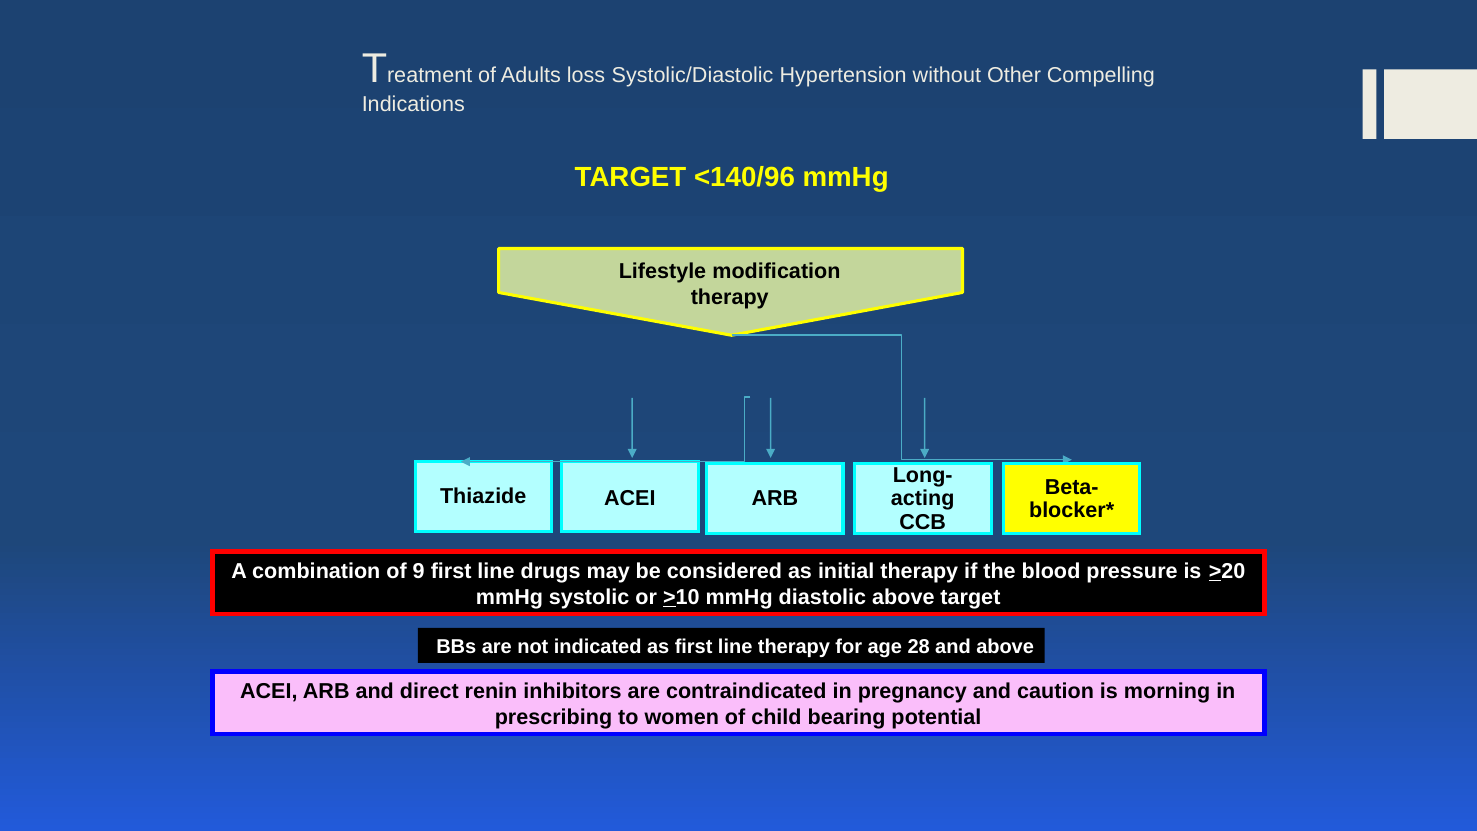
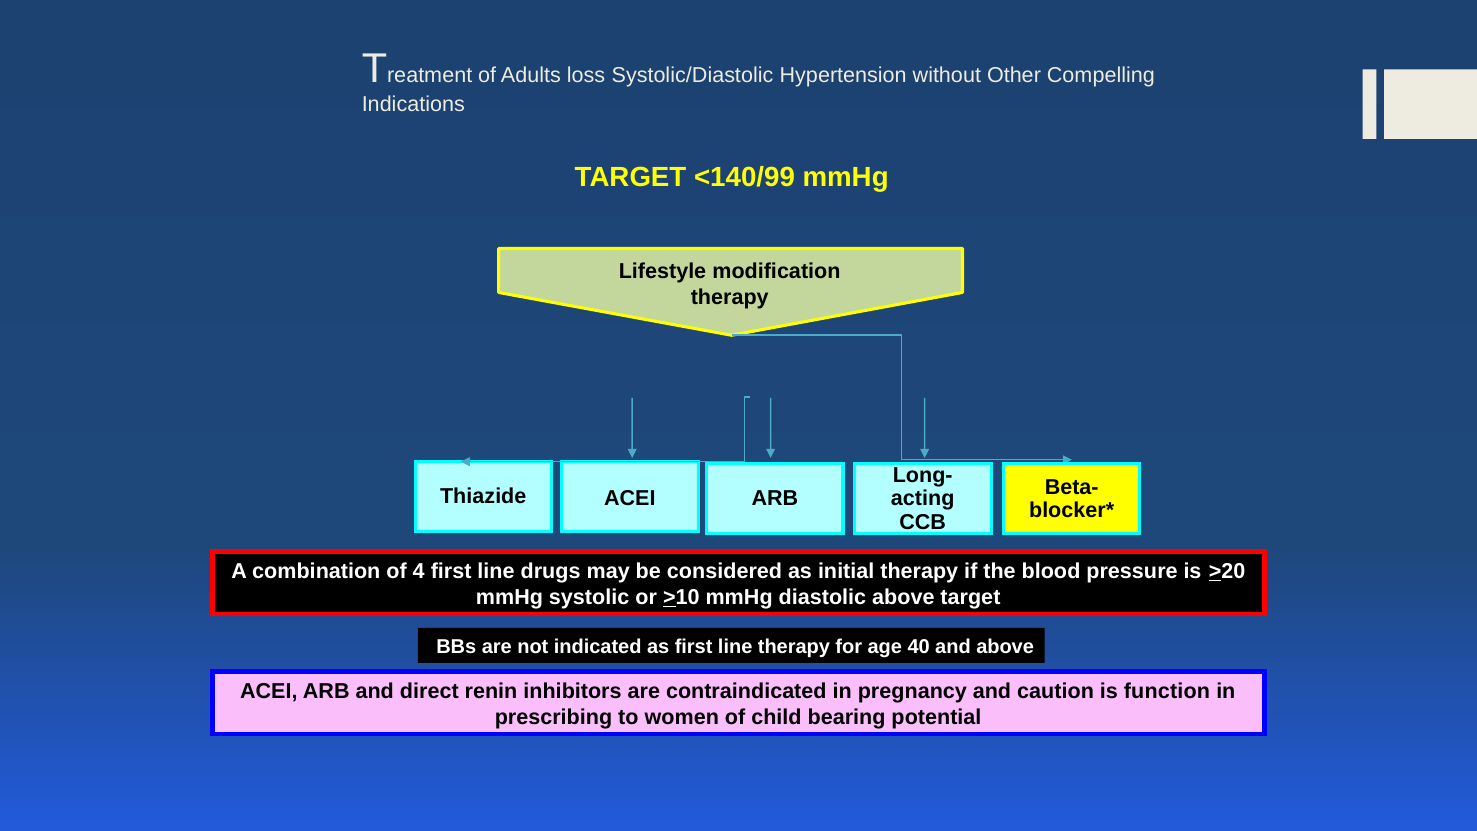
<140/96: <140/96 -> <140/99 (744, 177)
9: 9 -> 4 (419, 571)
28: 28 -> 40 (919, 647)
morning: morning -> function (1167, 691)
